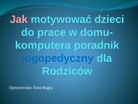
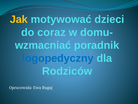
Jak colour: pink -> yellow (19, 19)
prace: prace -> coraz (52, 32)
komputera: komputera -> wzmacniać (43, 45)
